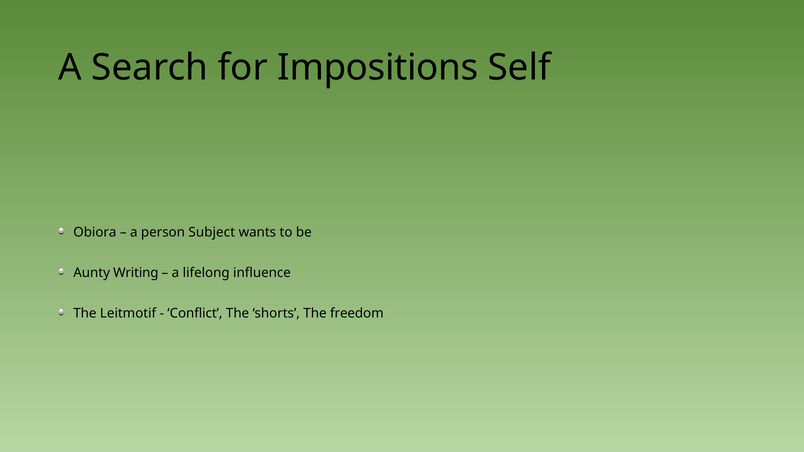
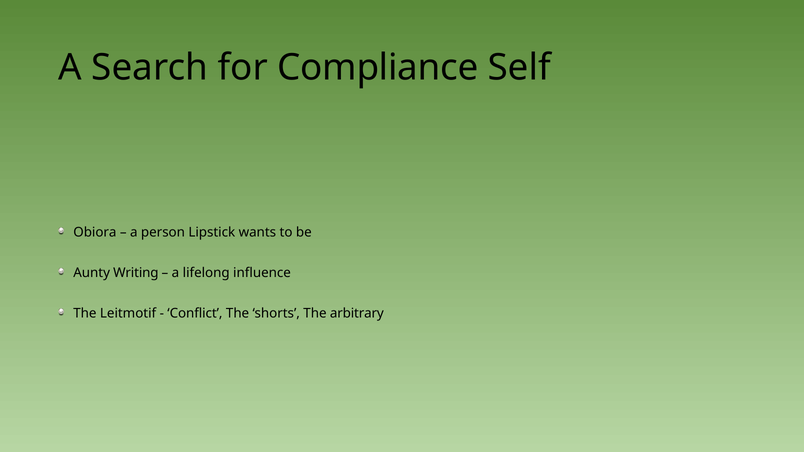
Impositions: Impositions -> Compliance (378, 68)
Subject: Subject -> Lipstick (212, 232)
freedom: freedom -> arbitrary (357, 313)
